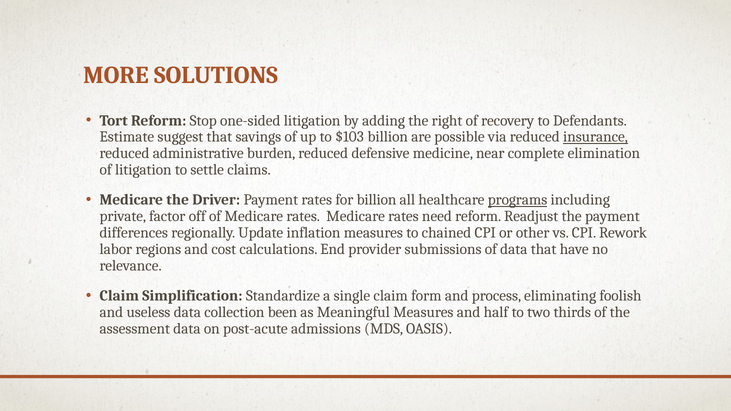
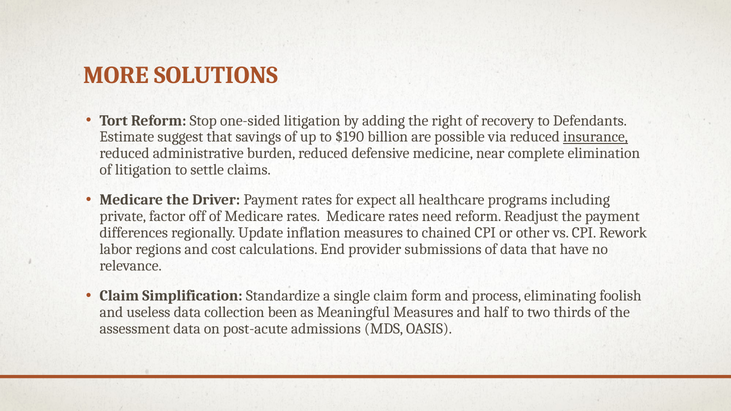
$103: $103 -> $190 (350, 137)
for billion: billion -> expect (377, 200)
programs underline: present -> none (518, 200)
